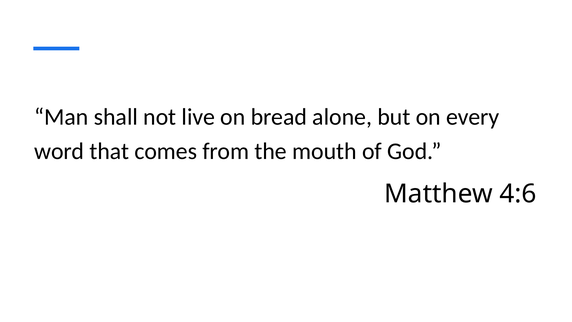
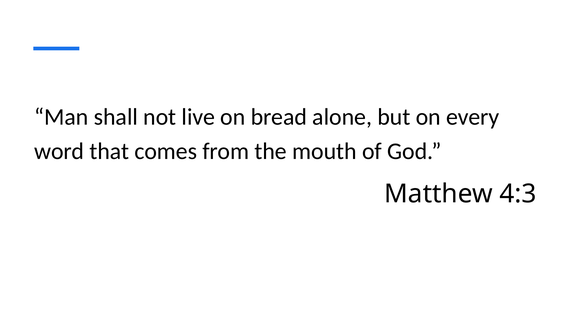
4:6: 4:6 -> 4:3 (518, 194)
